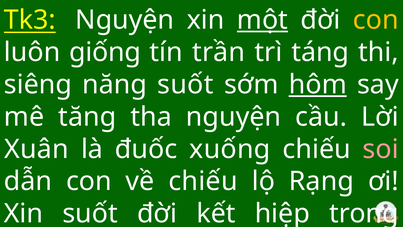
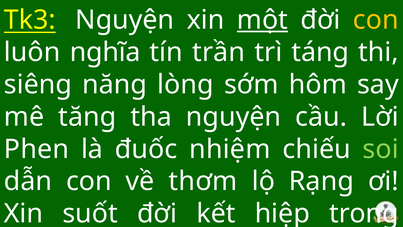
giống: giống -> nghĩa (105, 52)
năng suốt: suốt -> lòng (186, 84)
hôm underline: present -> none (318, 84)
Xuân: Xuân -> Phen (36, 149)
xuống: xuống -> nhiệm (230, 149)
soi colour: pink -> light green (381, 149)
về chiếu: chiếu -> thơm (203, 181)
